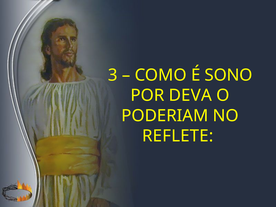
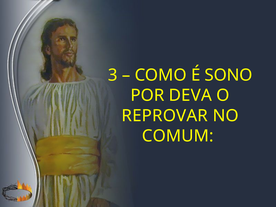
PODERIAM: PODERIAM -> REPROVAR (165, 116)
REFLETE: REFLETE -> COMUM (178, 136)
